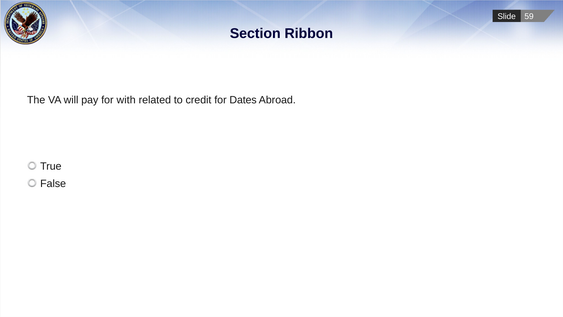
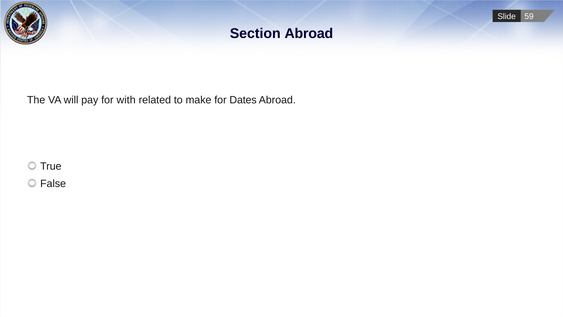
Section Ribbon: Ribbon -> Abroad (309, 34)
credit: credit -> make (199, 100)
